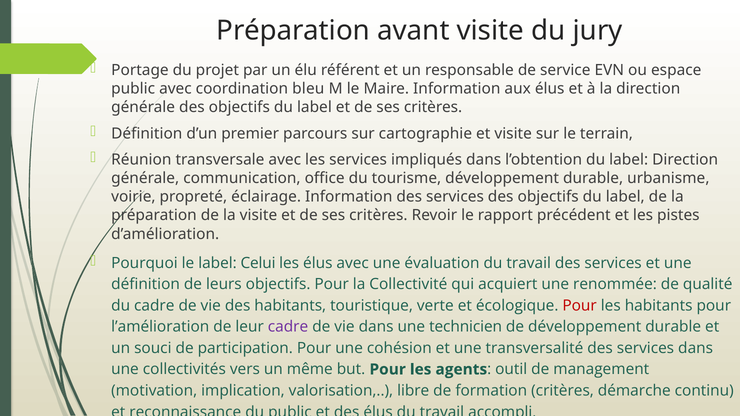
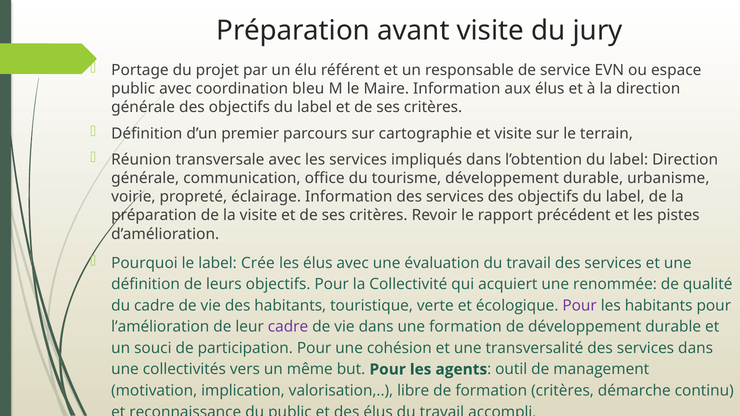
Celui: Celui -> Crée (258, 263)
Pour colour: red -> purple (580, 306)
une technicien: technicien -> formation (465, 327)
